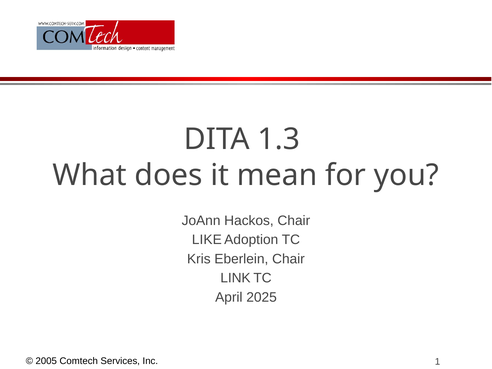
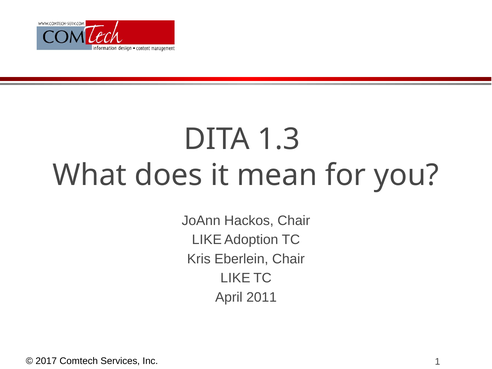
LINK: LINK -> LIKE (235, 278)
2025: 2025 -> 2011 (262, 297)
2005: 2005 -> 2017 (46, 361)
